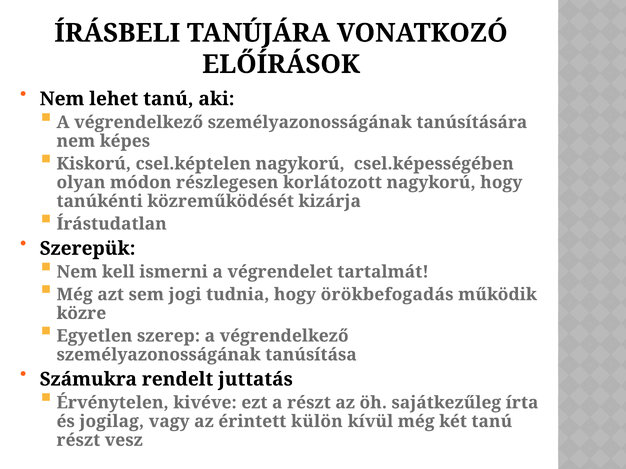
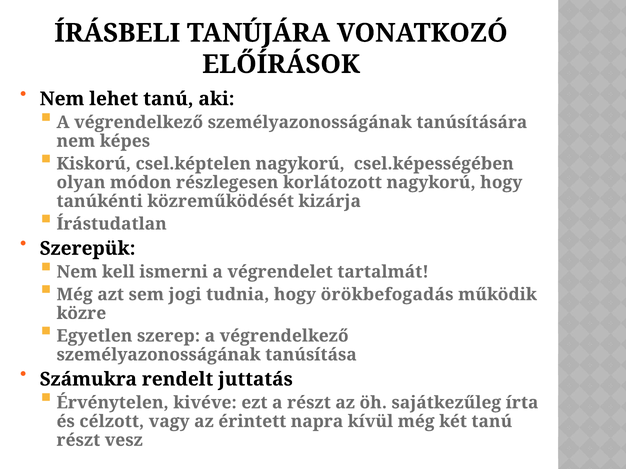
jogilag: jogilag -> célzott (112, 422)
külön: külön -> napra (317, 422)
